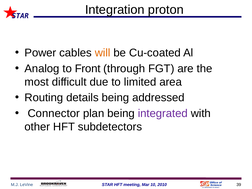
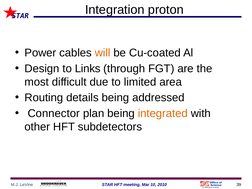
Analog: Analog -> Design (42, 69)
Front: Front -> Links (88, 69)
integrated colour: purple -> orange (163, 113)
